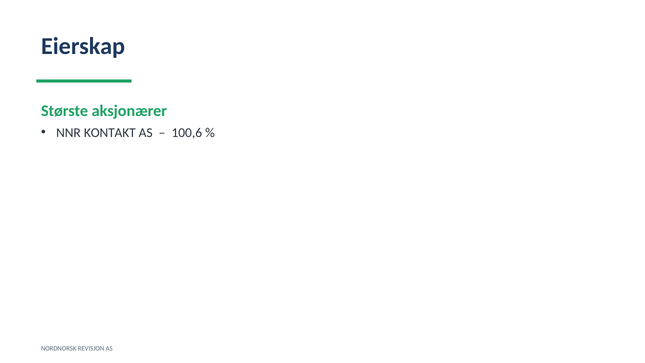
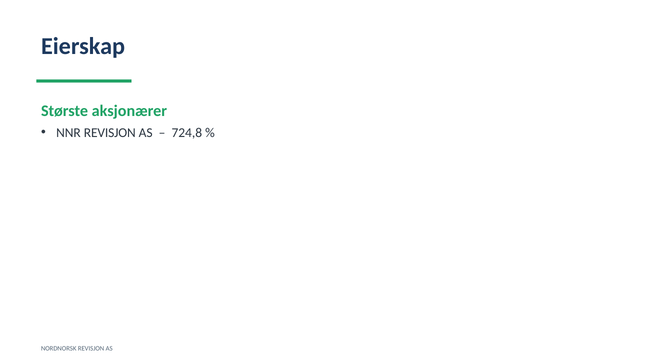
NNR KONTAKT: KONTAKT -> REVISJON (110, 133)
100,6: 100,6 -> 724,8 (187, 133)
